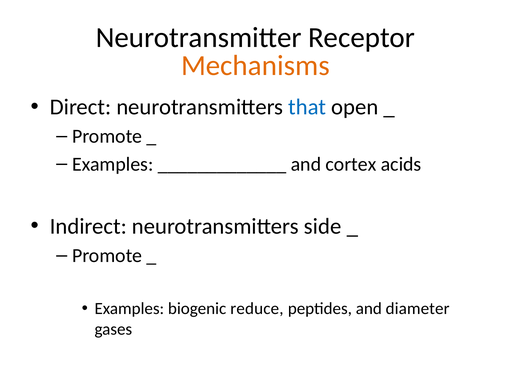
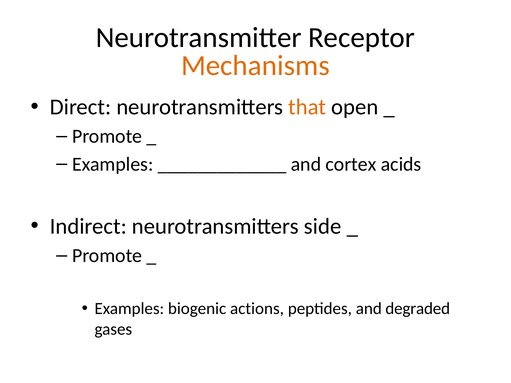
that colour: blue -> orange (307, 107)
reduce: reduce -> actions (257, 309)
diameter: diameter -> degraded (418, 309)
